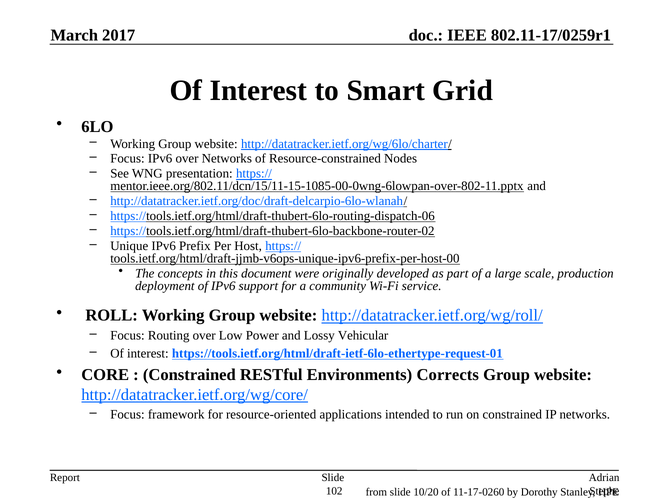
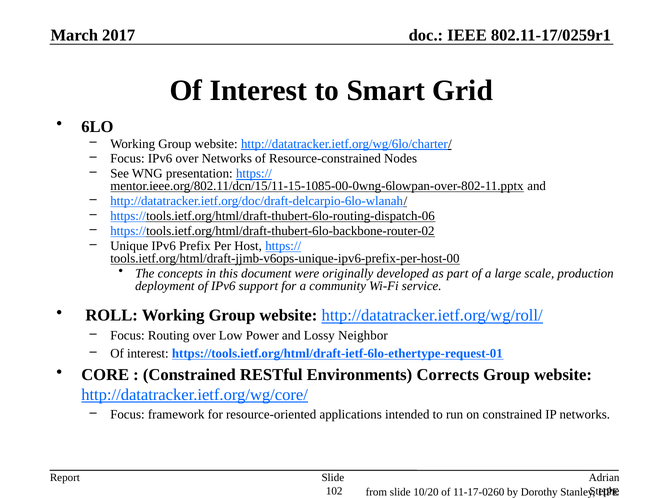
Vehicular: Vehicular -> Neighbor (363, 335)
